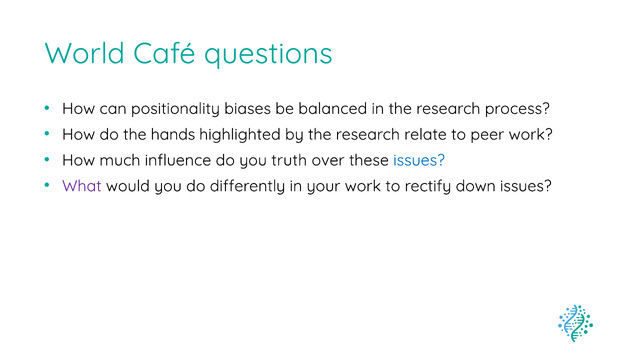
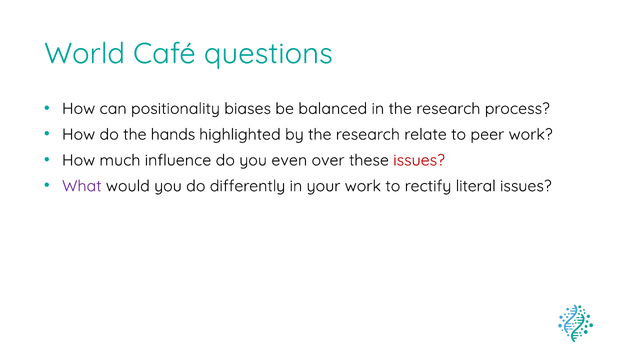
truth: truth -> even (289, 160)
issues colour: blue -> red (419, 160)
down: down -> literal (476, 186)
